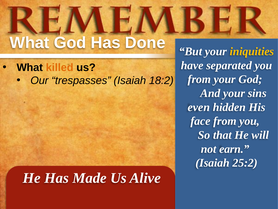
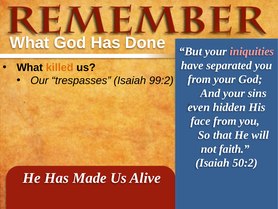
iniquities colour: yellow -> pink (252, 51)
18:2: 18:2 -> 99:2 (161, 80)
earn: earn -> faith (234, 149)
25:2: 25:2 -> 50:2 (245, 163)
